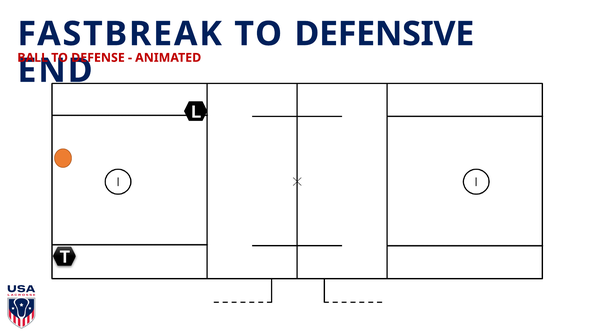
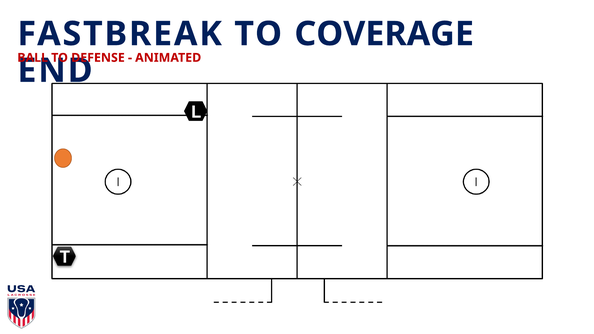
DEFENSIVE: DEFENSIVE -> COVERAGE (384, 34)
